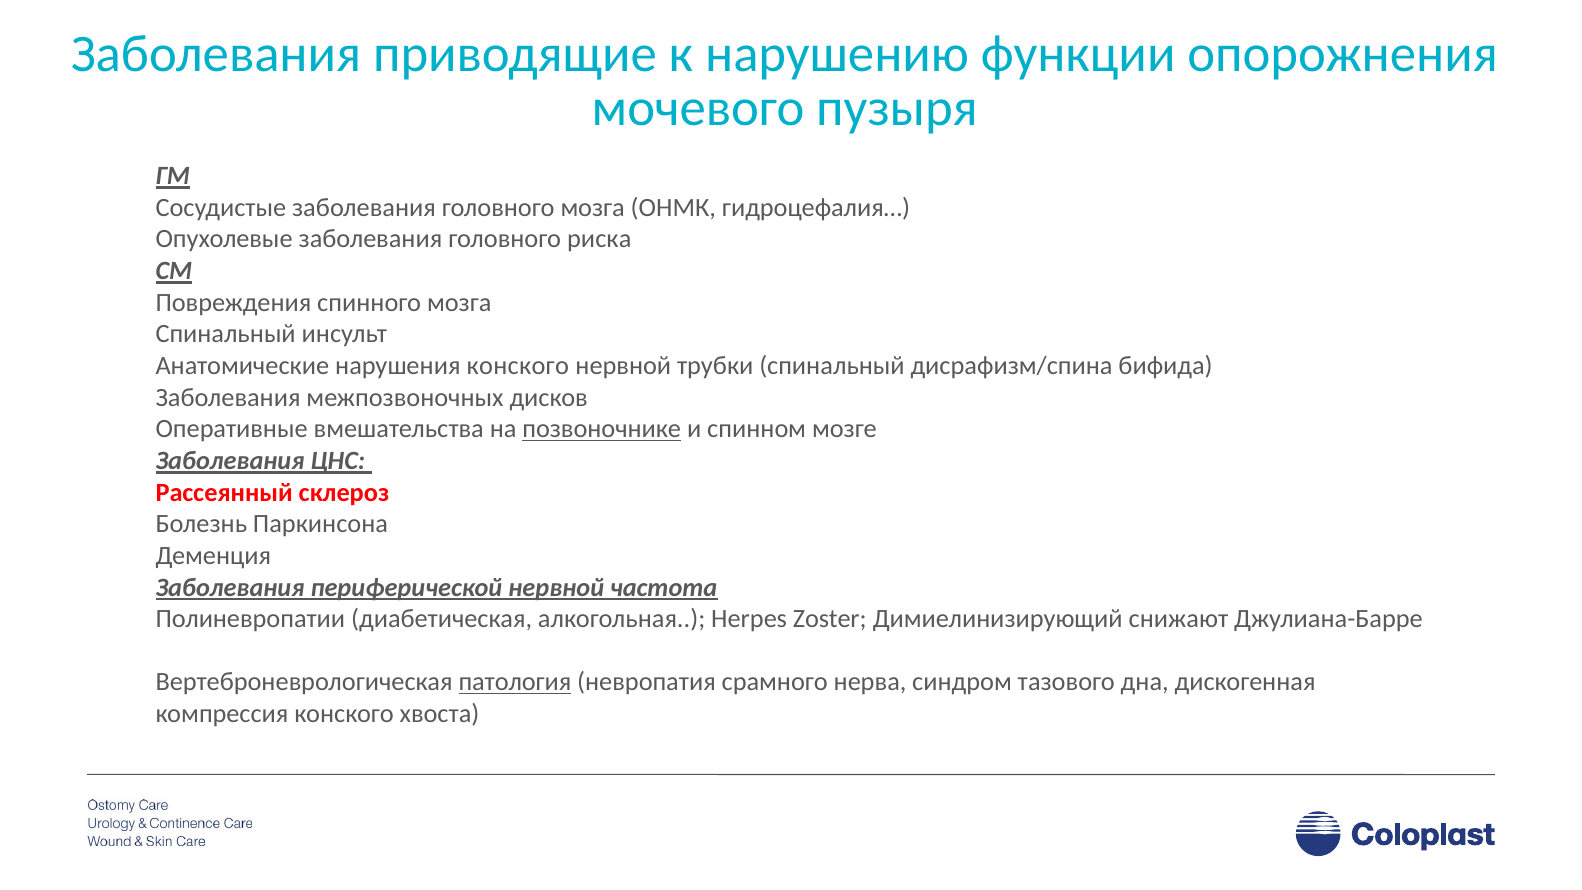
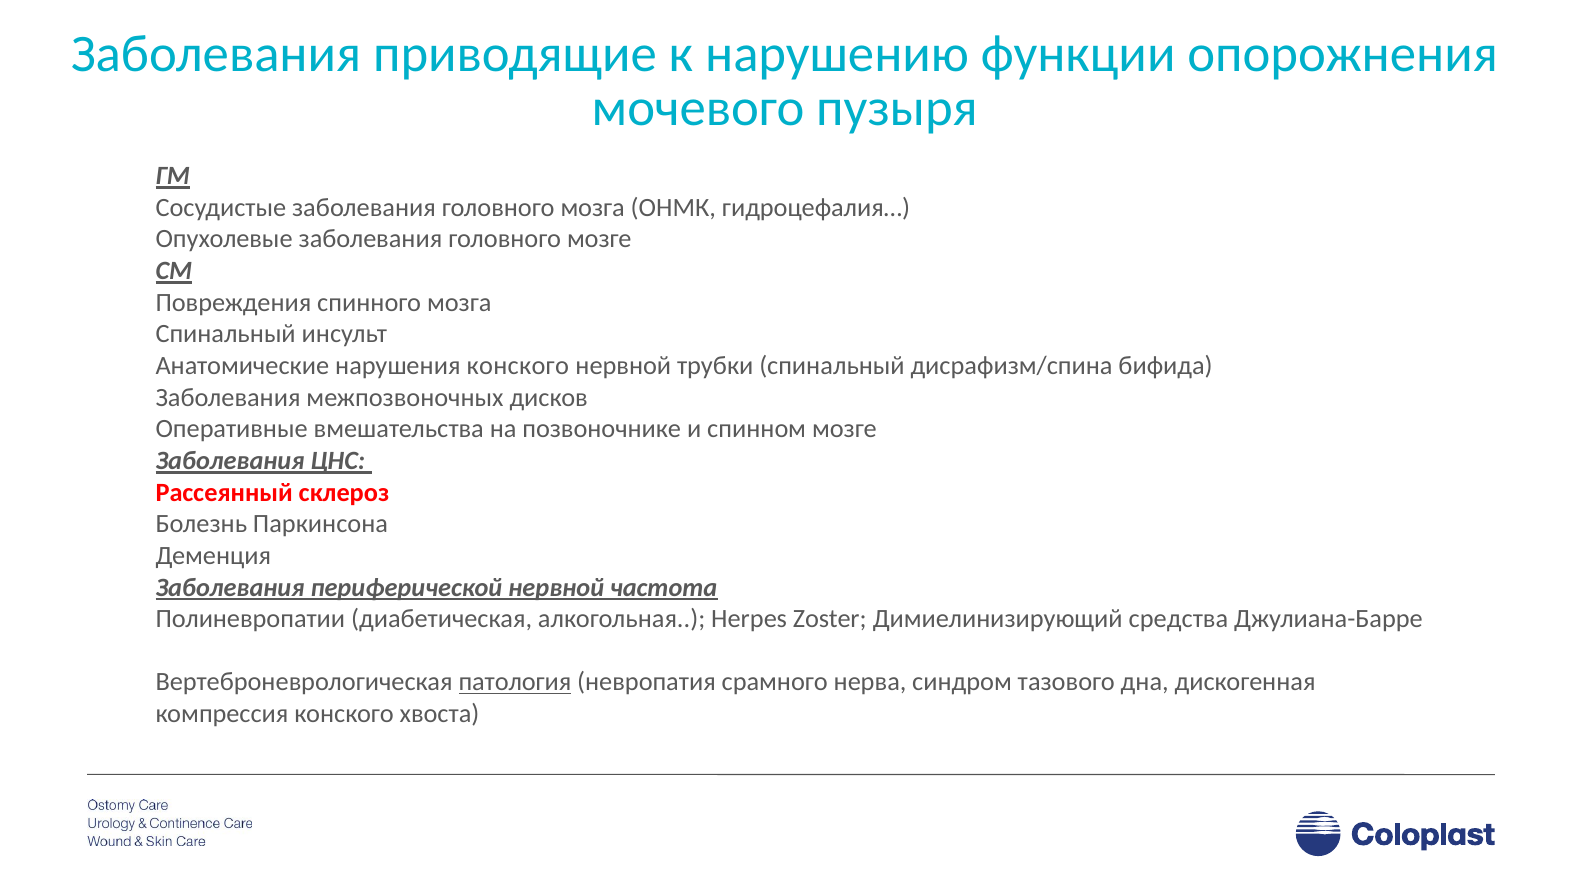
головного риска: риска -> мозге (599, 239)
позвоночнике underline: present -> none (602, 429)
снижают: снижают -> средства (1178, 619)
